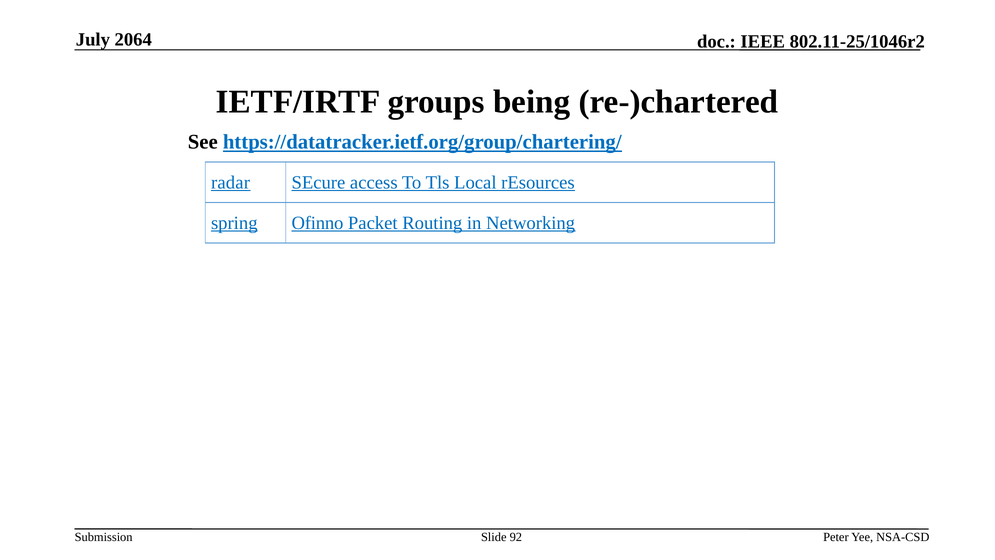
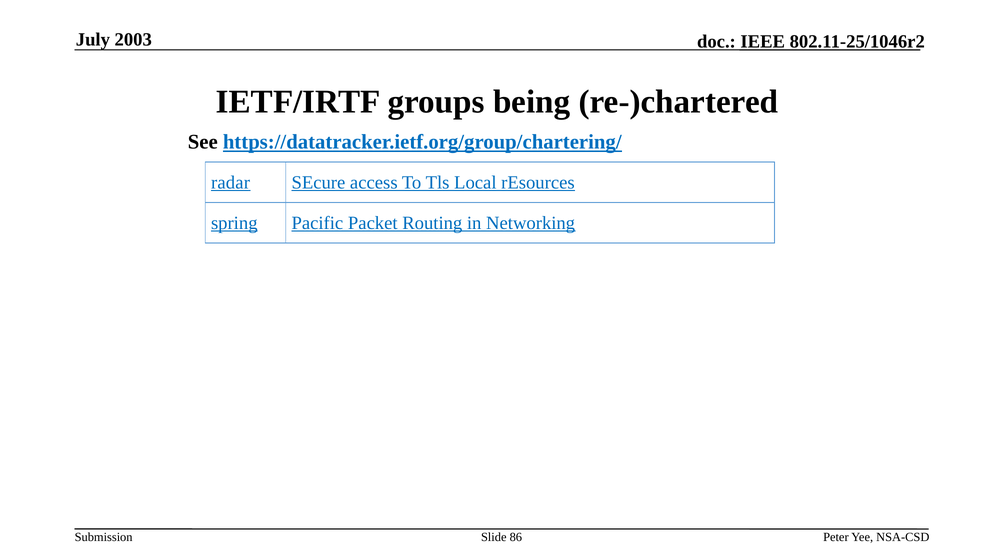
2064: 2064 -> 2003 (133, 40)
Ofinno: Ofinno -> Pacific (317, 223)
92: 92 -> 86 (516, 537)
